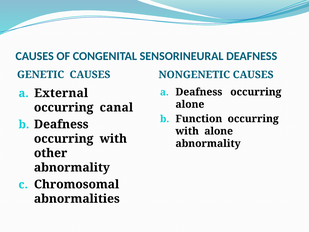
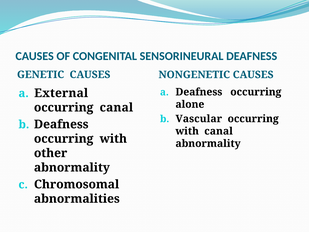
Function: Function -> Vascular (199, 119)
with alone: alone -> canal (219, 131)
